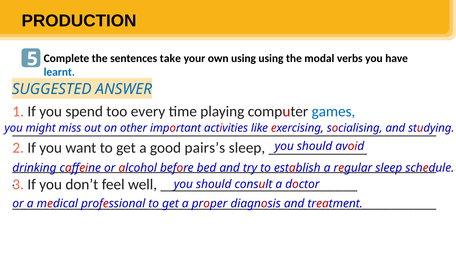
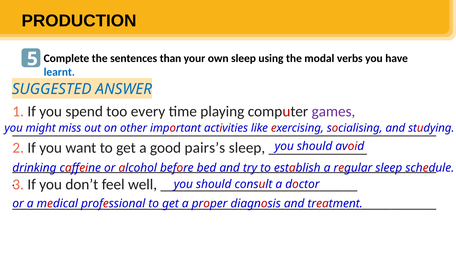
take: take -> than (170, 58)
own using: using -> sleep (244, 58)
games colour: blue -> purple (333, 111)
